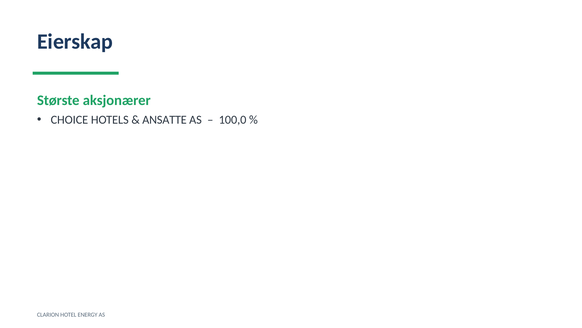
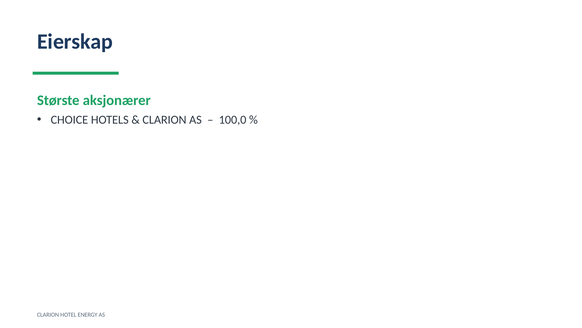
ANSATTE: ANSATTE -> CLARION (164, 120)
